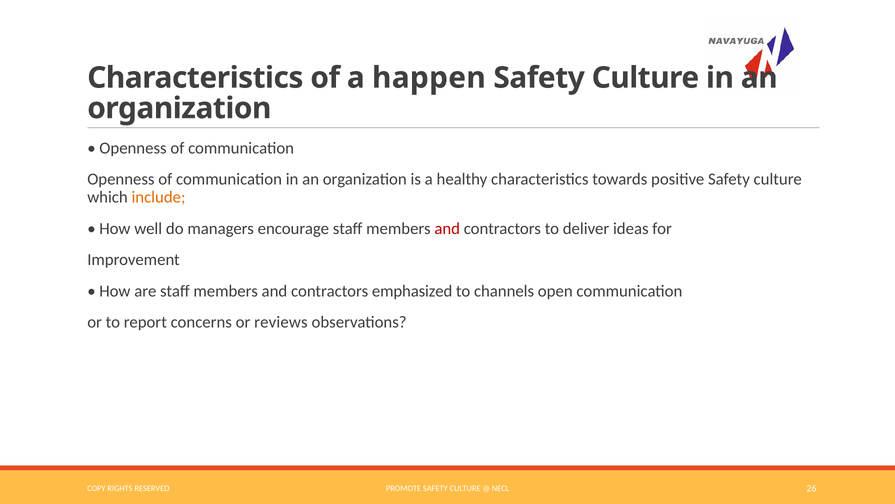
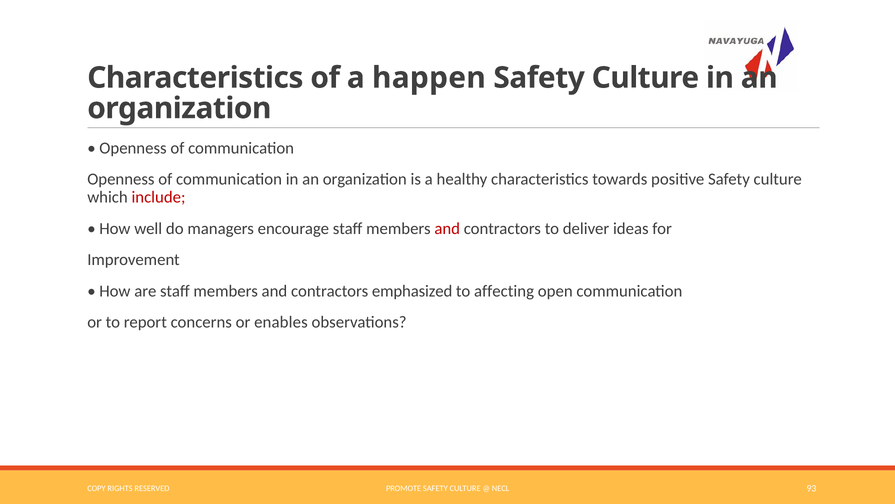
include colour: orange -> red (159, 197)
channels: channels -> affecting (504, 291)
reviews: reviews -> enables (281, 322)
26: 26 -> 93 (811, 488)
